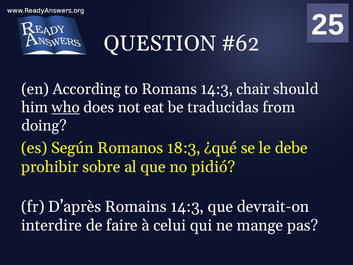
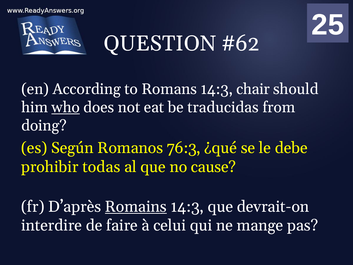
18:3: 18:3 -> 76:3 (184, 148)
sobre: sobre -> todas (101, 167)
pidió: pidió -> cause (213, 167)
Romains underline: none -> present (136, 206)
